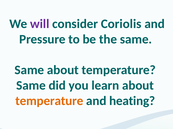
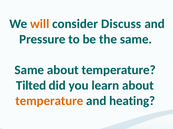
will colour: purple -> orange (40, 24)
Coriolis: Coriolis -> Discuss (121, 24)
Same: Same -> Tilted (31, 86)
